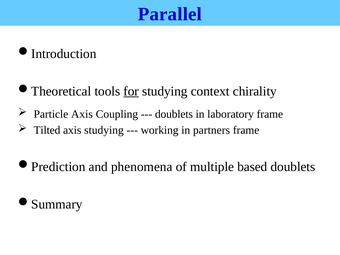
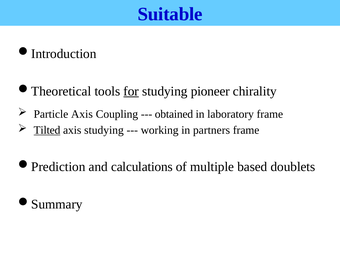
Parallel: Parallel -> Suitable (170, 14)
context: context -> pioneer (210, 91)
doublets: doublets -> obtained (174, 114)
Tilted underline: none -> present (47, 130)
phenomena: phenomena -> calculations (142, 167)
